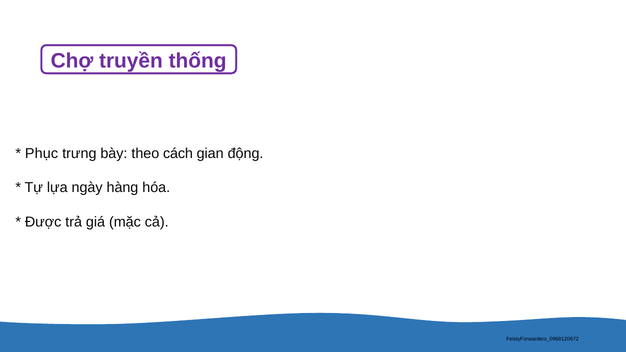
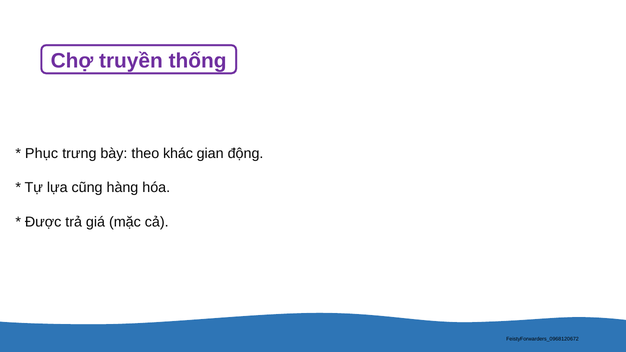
cách: cách -> khác (178, 153)
ngày: ngày -> cũng (87, 188)
